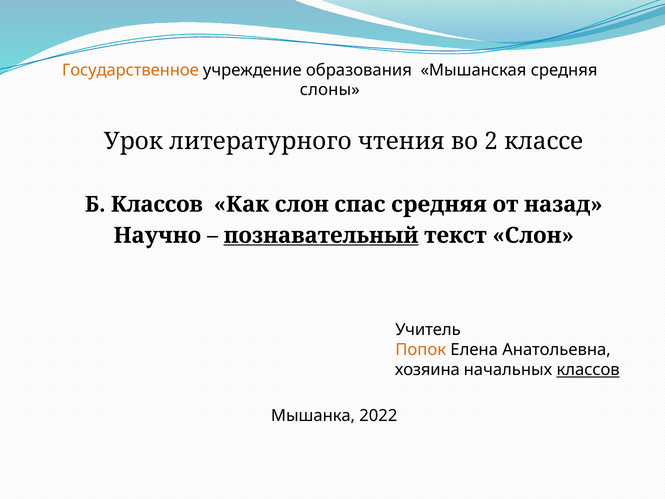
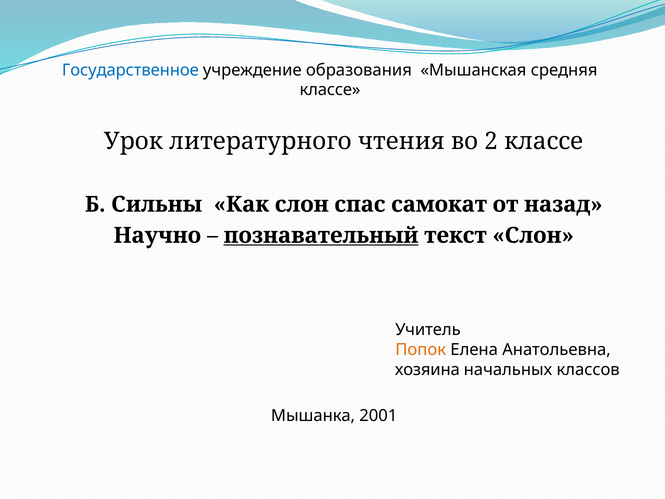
Государственное colour: orange -> blue (130, 70)
слоны: слоны -> классе (330, 90)
Б Классов: Классов -> Сильны (157, 204)
спас средняя: средняя -> самокат (439, 204)
классов underline: present -> none (588, 370)
2022: 2022 -> 2001 (378, 416)
